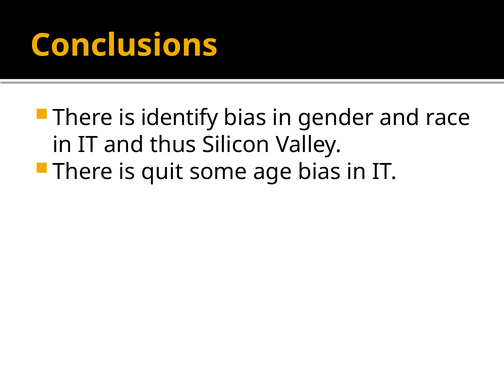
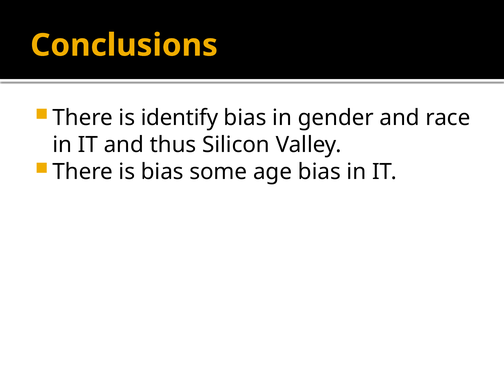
is quit: quit -> bias (162, 172)
